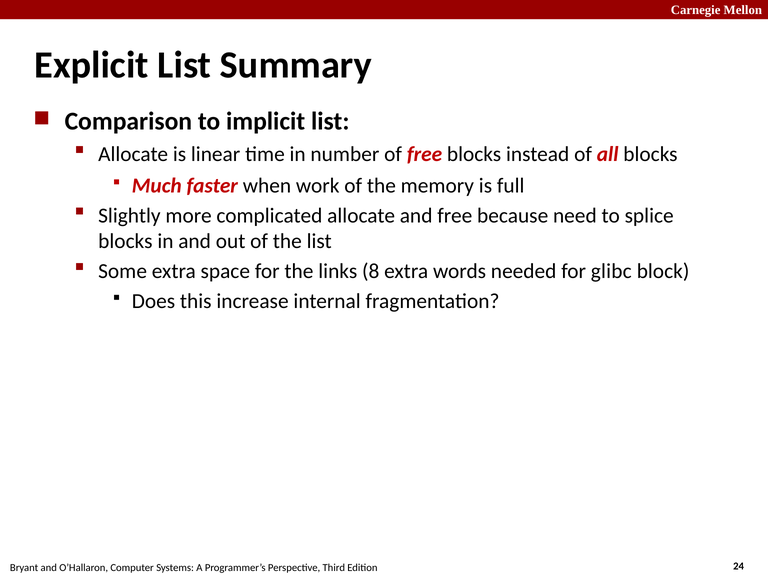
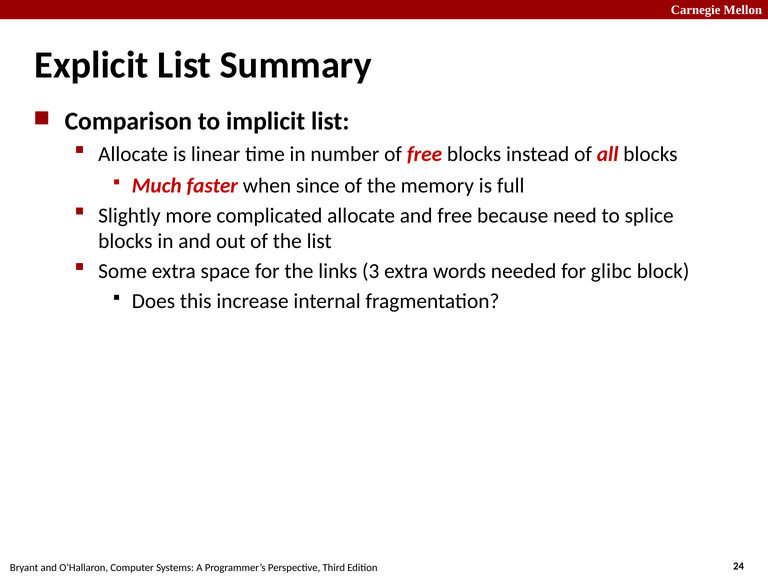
work: work -> since (318, 186)
8: 8 -> 3 (371, 271)
